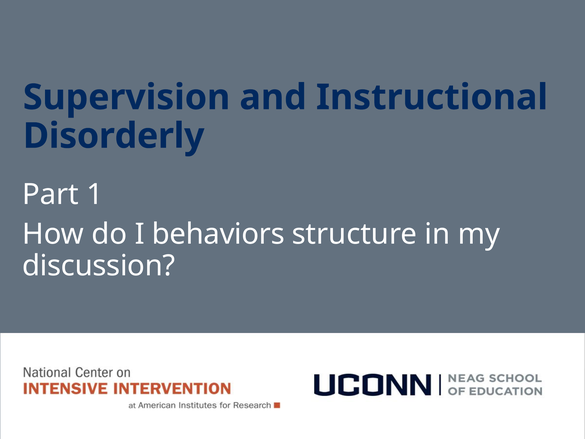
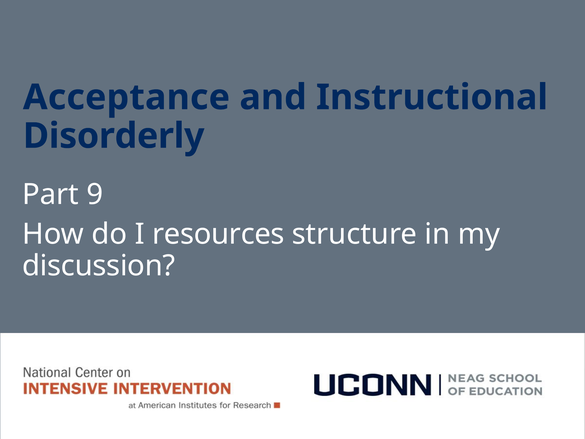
Supervision: Supervision -> Acceptance (126, 97)
1: 1 -> 9 (95, 194)
behaviors: behaviors -> resources (218, 234)
